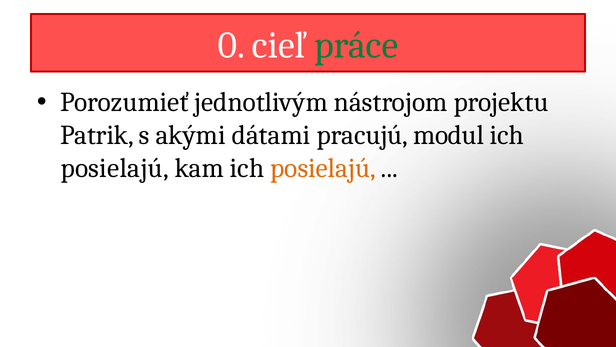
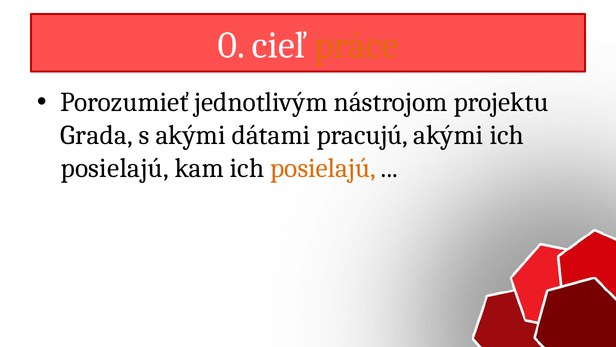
práce colour: green -> orange (356, 45)
Patrik: Patrik -> Grada (97, 135)
pracujú modul: modul -> akými (448, 135)
